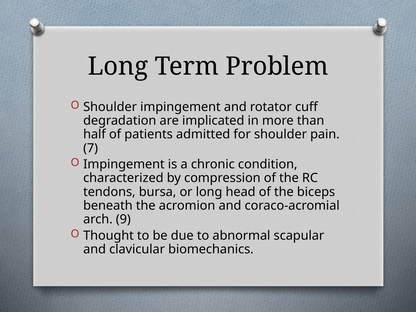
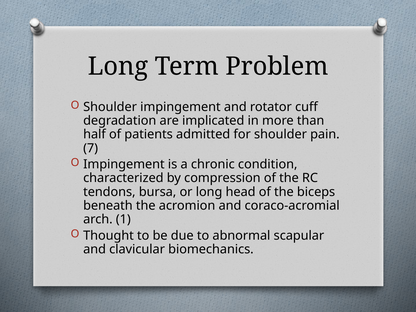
9: 9 -> 1 (123, 219)
